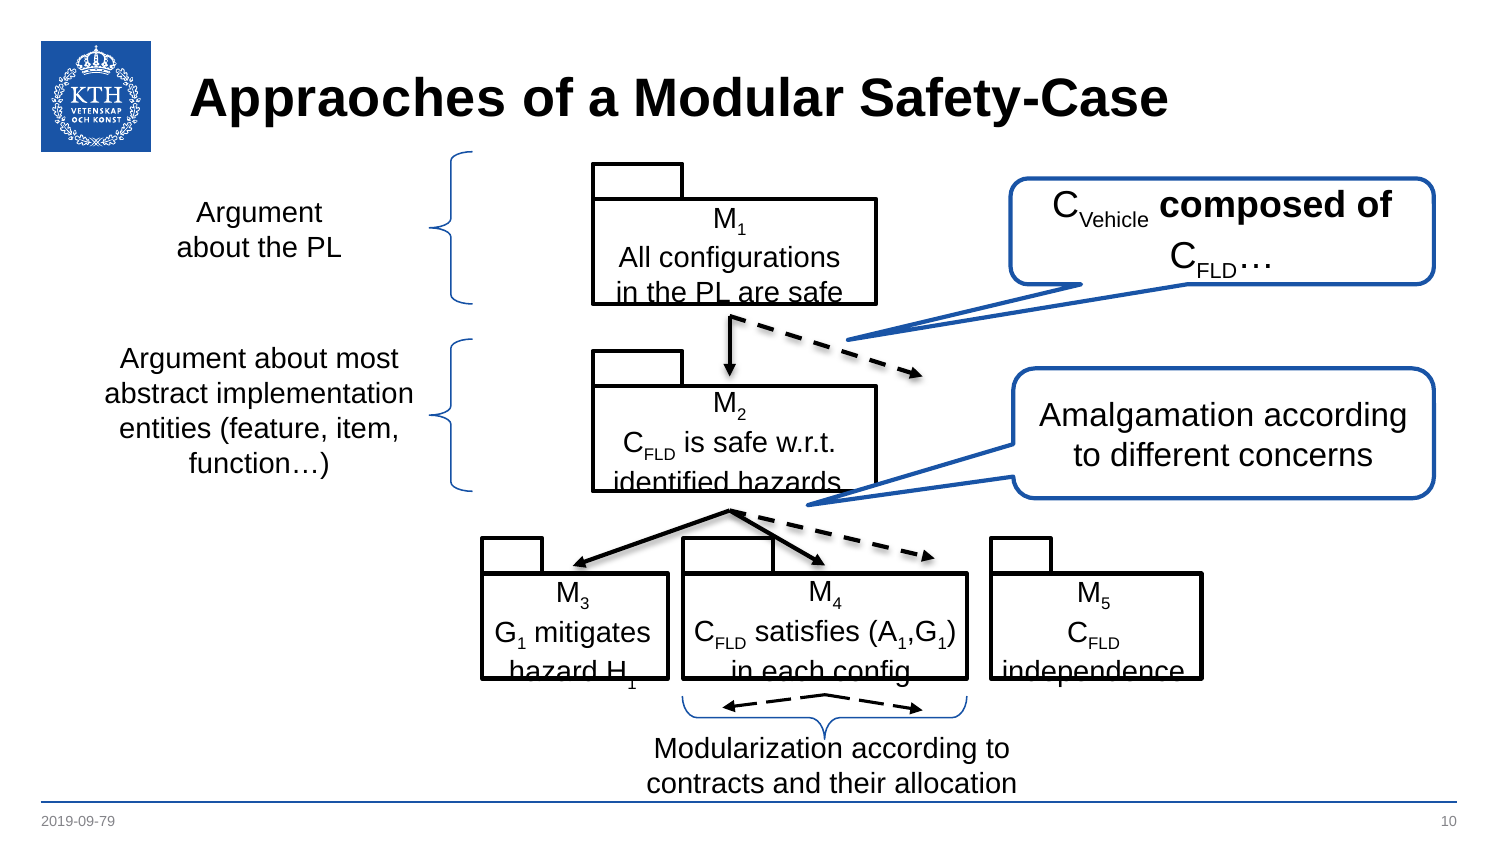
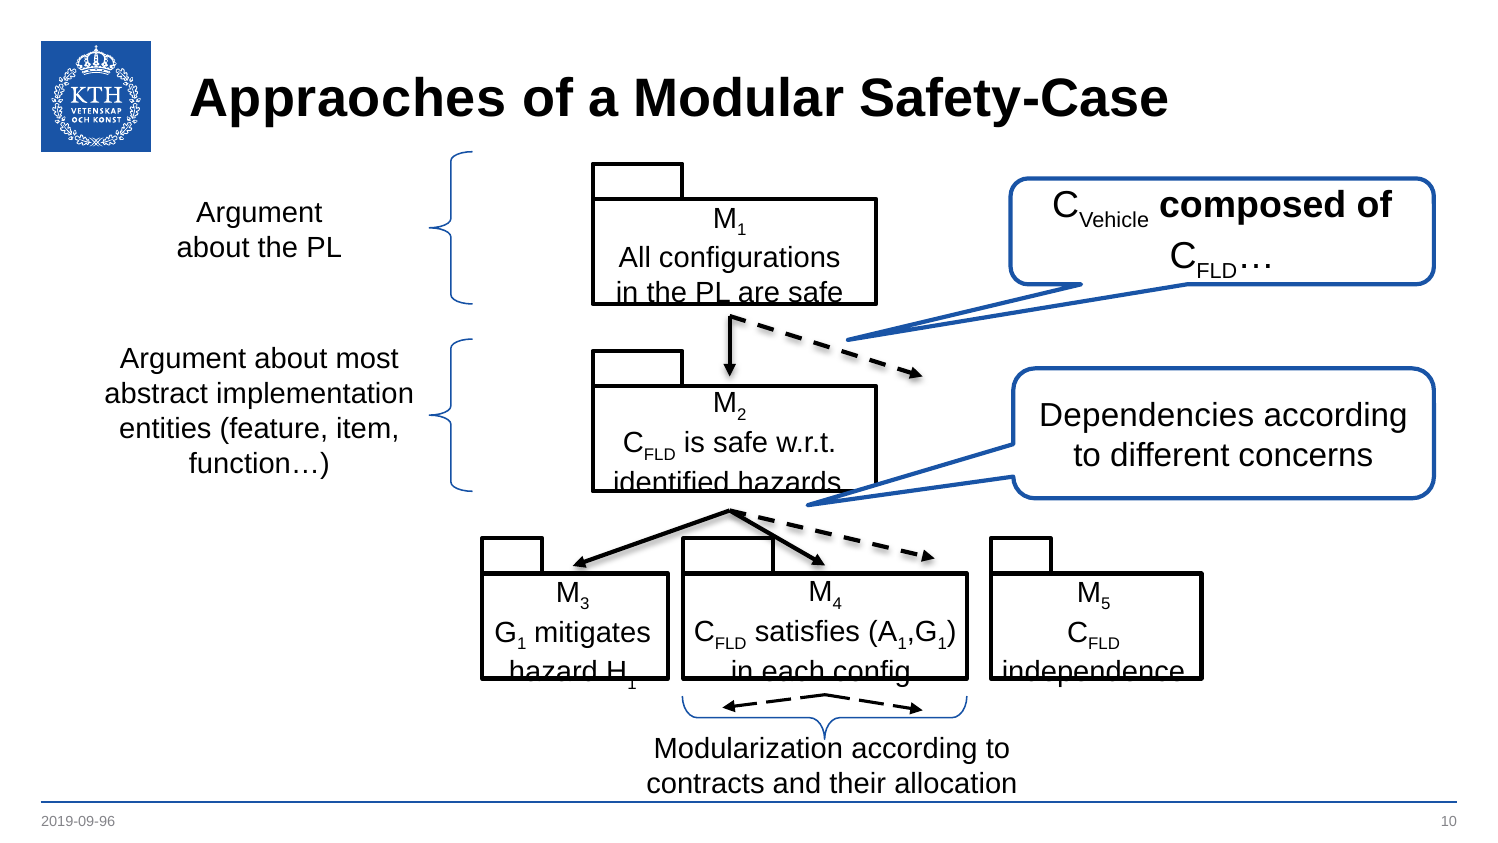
Amalgamation: Amalgamation -> Dependencies (1147, 415)
2019-09-79: 2019-09-79 -> 2019-09-96 (78, 821)
